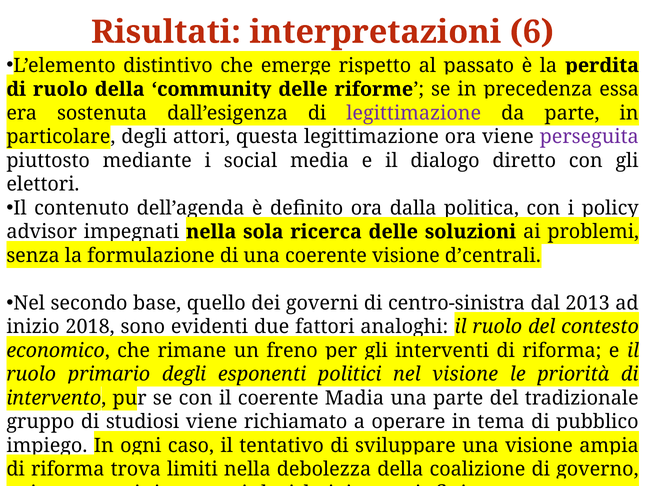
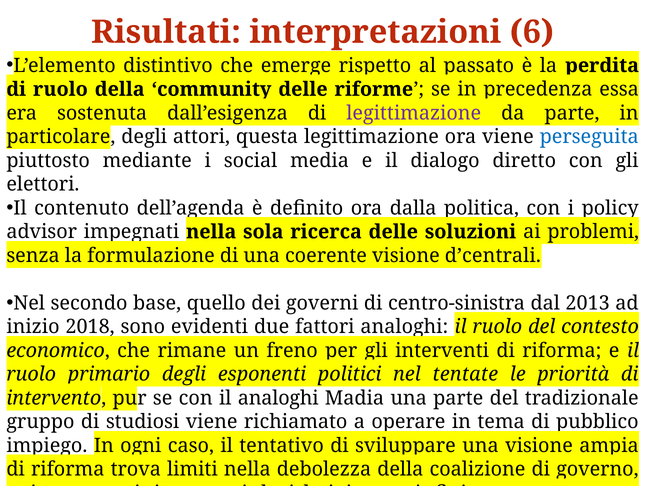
perseguita colour: purple -> blue (589, 137)
nel visione: visione -> tentate (465, 374)
il coerente: coerente -> analoghi (278, 398)
